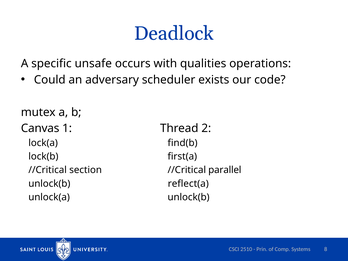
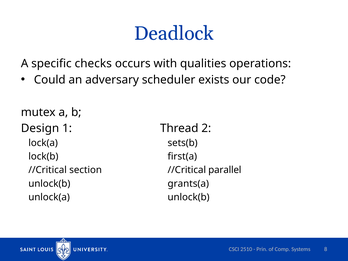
unsafe: unsafe -> checks (93, 63)
Canvas: Canvas -> Design (40, 128)
find(b: find(b -> sets(b (183, 143)
reflect(a: reflect(a -> grants(a (188, 184)
